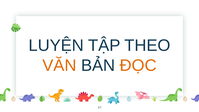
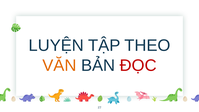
ĐỌC colour: orange -> red (138, 65)
